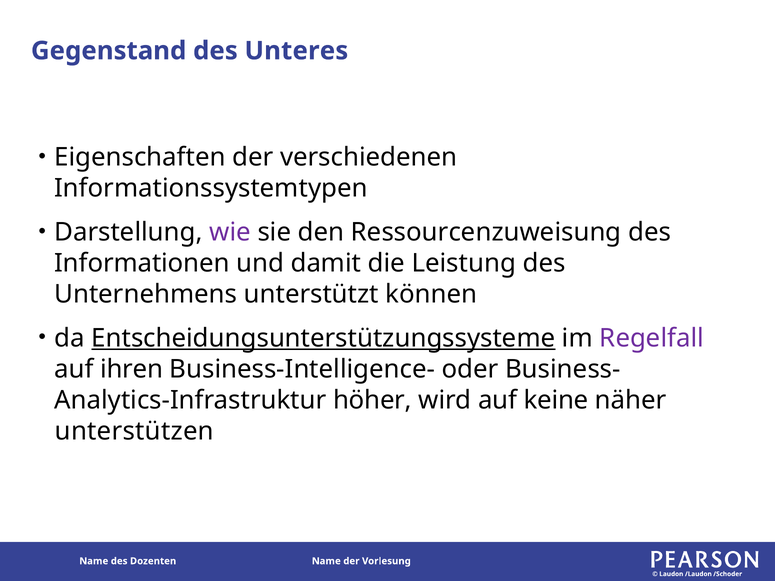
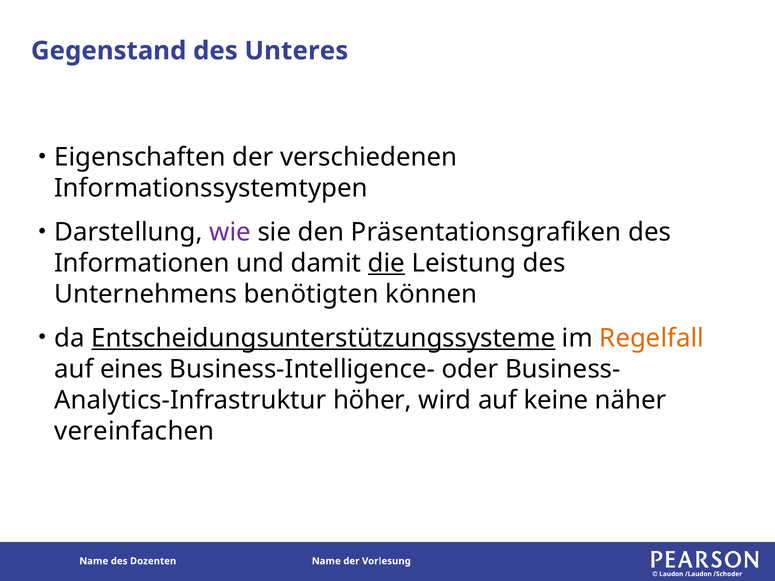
Ressourcenzuweisung: Ressourcenzuweisung -> Präsentationsgrafiken (486, 232)
die underline: none -> present (386, 263)
unterstützt: unterstützt -> benötigten (311, 294)
Regelfall colour: purple -> orange (652, 338)
ihren: ihren -> eines (132, 369)
unterstützen: unterstützen -> vereinfachen (134, 431)
